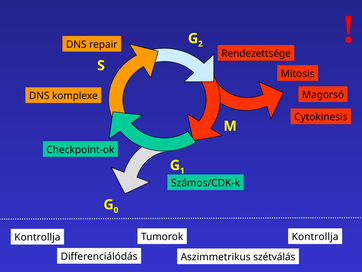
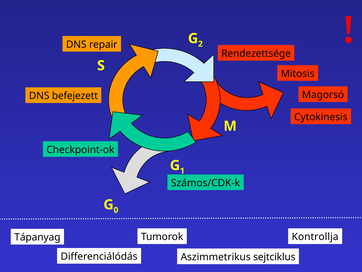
komplexe: komplexe -> befejezett (75, 96)
Kontrollja: Kontrollja -> Tápanyag (37, 237)
szétválás: szétválás -> sejtciklus (274, 257)
